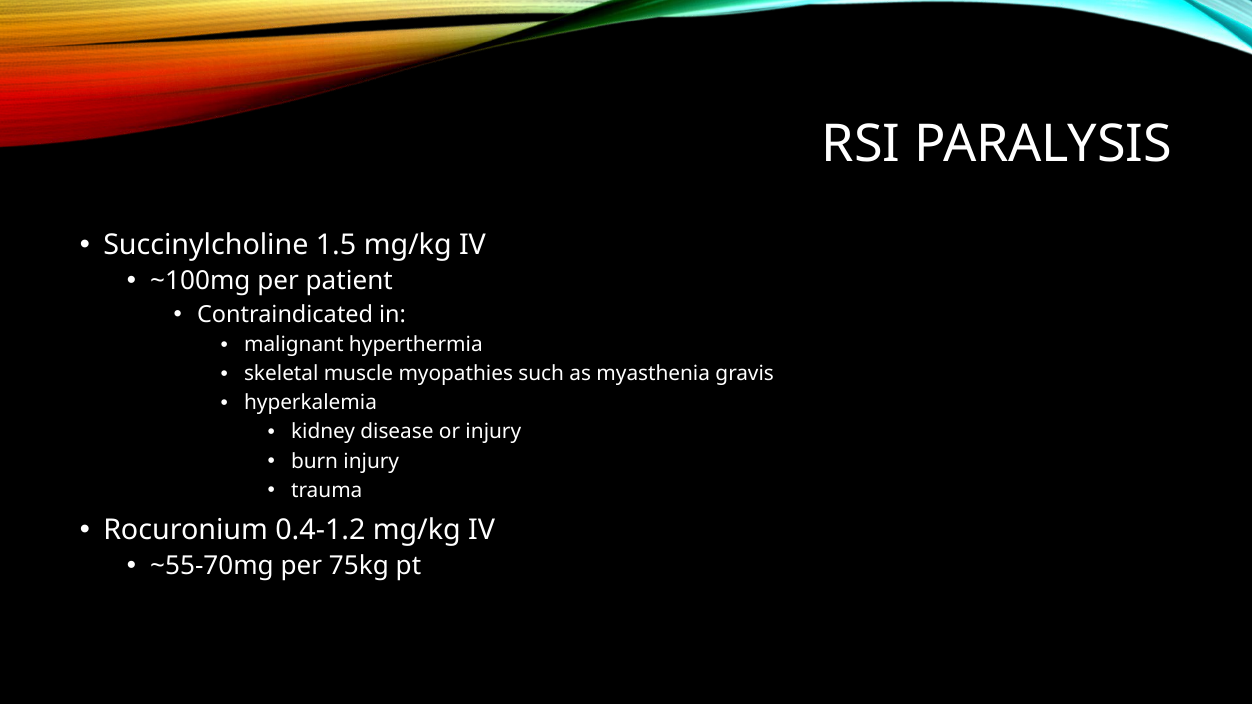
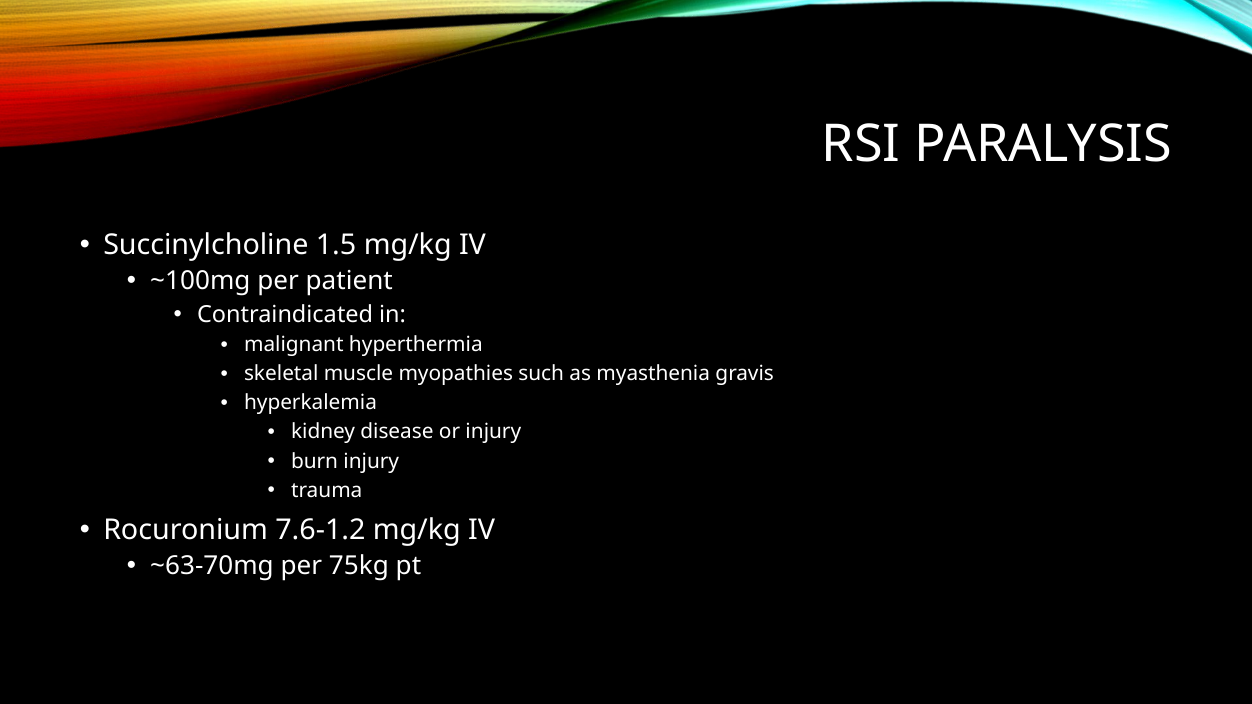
0.4-1.2: 0.4-1.2 -> 7.6-1.2 (320, 530)
~55-70mg: ~55-70mg -> ~63-70mg (212, 566)
